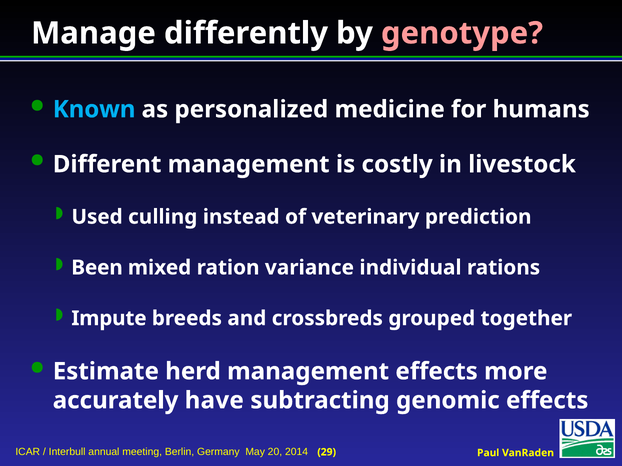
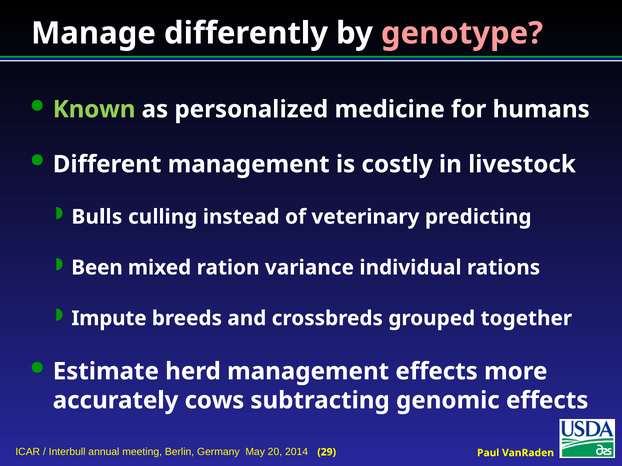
Known colour: light blue -> light green (94, 110)
Used: Used -> Bulls (97, 217)
prediction: prediction -> predicting (478, 217)
have: have -> cows (214, 401)
